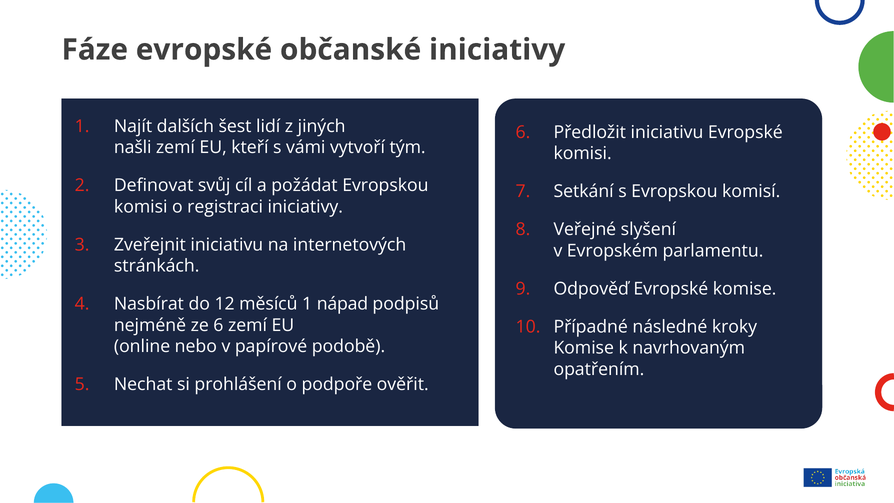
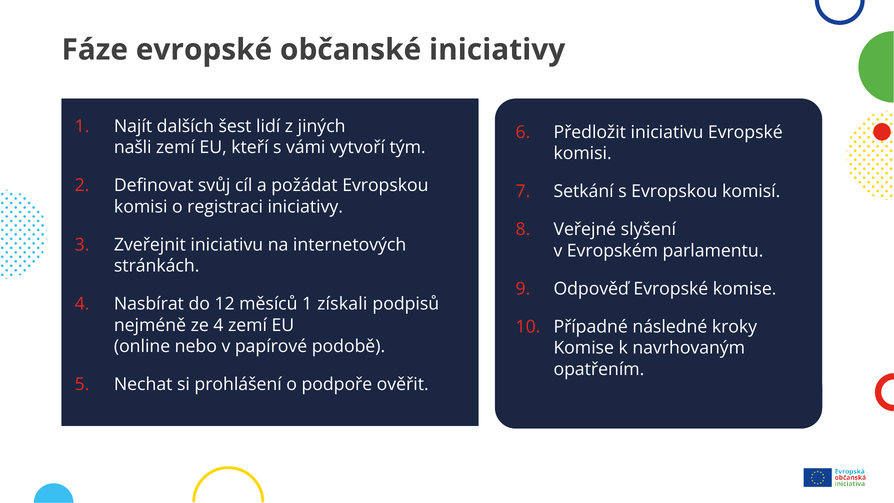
nápad: nápad -> získali (342, 304)
ze 6: 6 -> 4 (218, 325)
